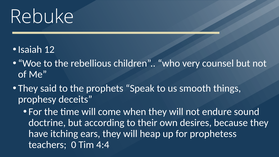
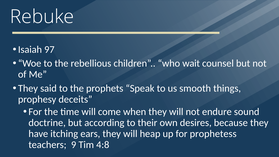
12: 12 -> 97 (49, 49)
very: very -> wait (191, 63)
0: 0 -> 9 (74, 145)
4:4: 4:4 -> 4:8 (103, 145)
